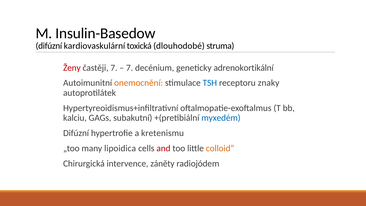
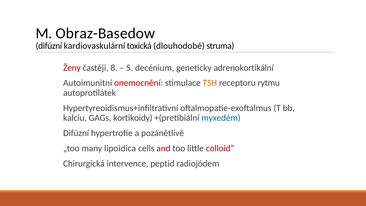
Insulin-Basedow: Insulin-Basedow -> Obraz-Basedow (105, 33)
častěji 7: 7 -> 8 (114, 68)
7: 7 -> 5 (130, 68)
onemocnění colour: orange -> red (139, 83)
TSH colour: blue -> orange (210, 83)
znaky: znaky -> rytmu (269, 83)
subakutní: subakutní -> kortikoidy (133, 118)
kretenismu: kretenismu -> pozánětlivě (163, 133)
colloid“ colour: orange -> red (220, 148)
záněty: záněty -> peptid (162, 164)
